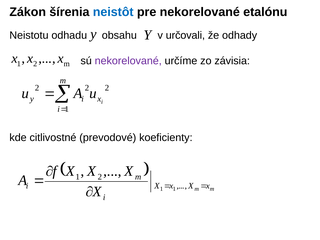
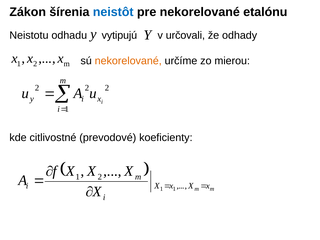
obsahu: obsahu -> vytipujú (119, 35)
nekorelované colour: purple -> orange (128, 61)
závisia: závisia -> mierou (232, 61)
